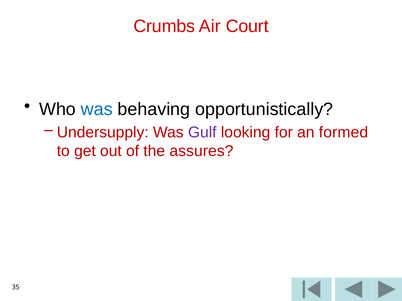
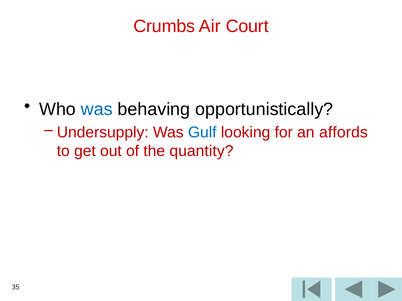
Gulf colour: purple -> blue (202, 132)
formed: formed -> affords (343, 132)
assures: assures -> quantity (201, 151)
